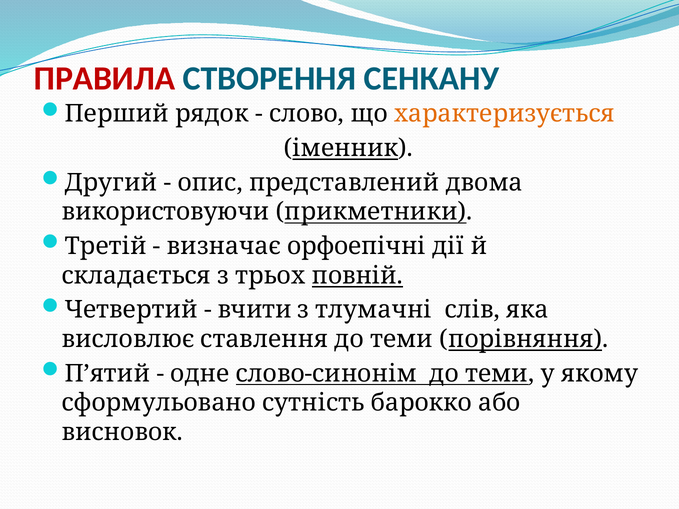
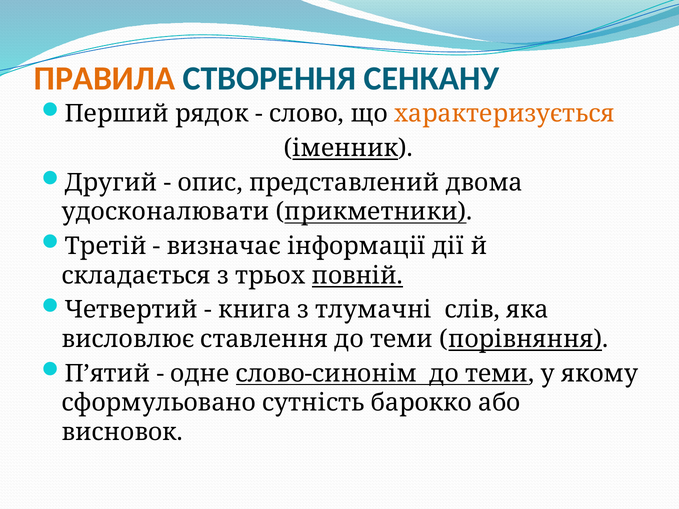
ПРАВИЛА colour: red -> orange (105, 78)
використовуючи: використовуючи -> удосконалювати (165, 212)
орфоепічні: орфоепічні -> інформації (356, 246)
вчити: вчити -> книга (255, 310)
